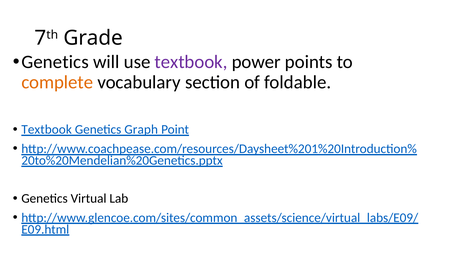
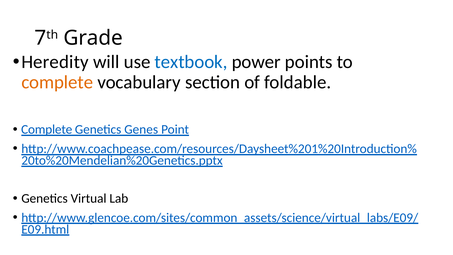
Genetics: Genetics -> Heredity (55, 62)
textbook colour: purple -> blue (191, 62)
Textbook: Textbook -> Complete (47, 130)
Graph: Graph -> Genes (141, 130)
